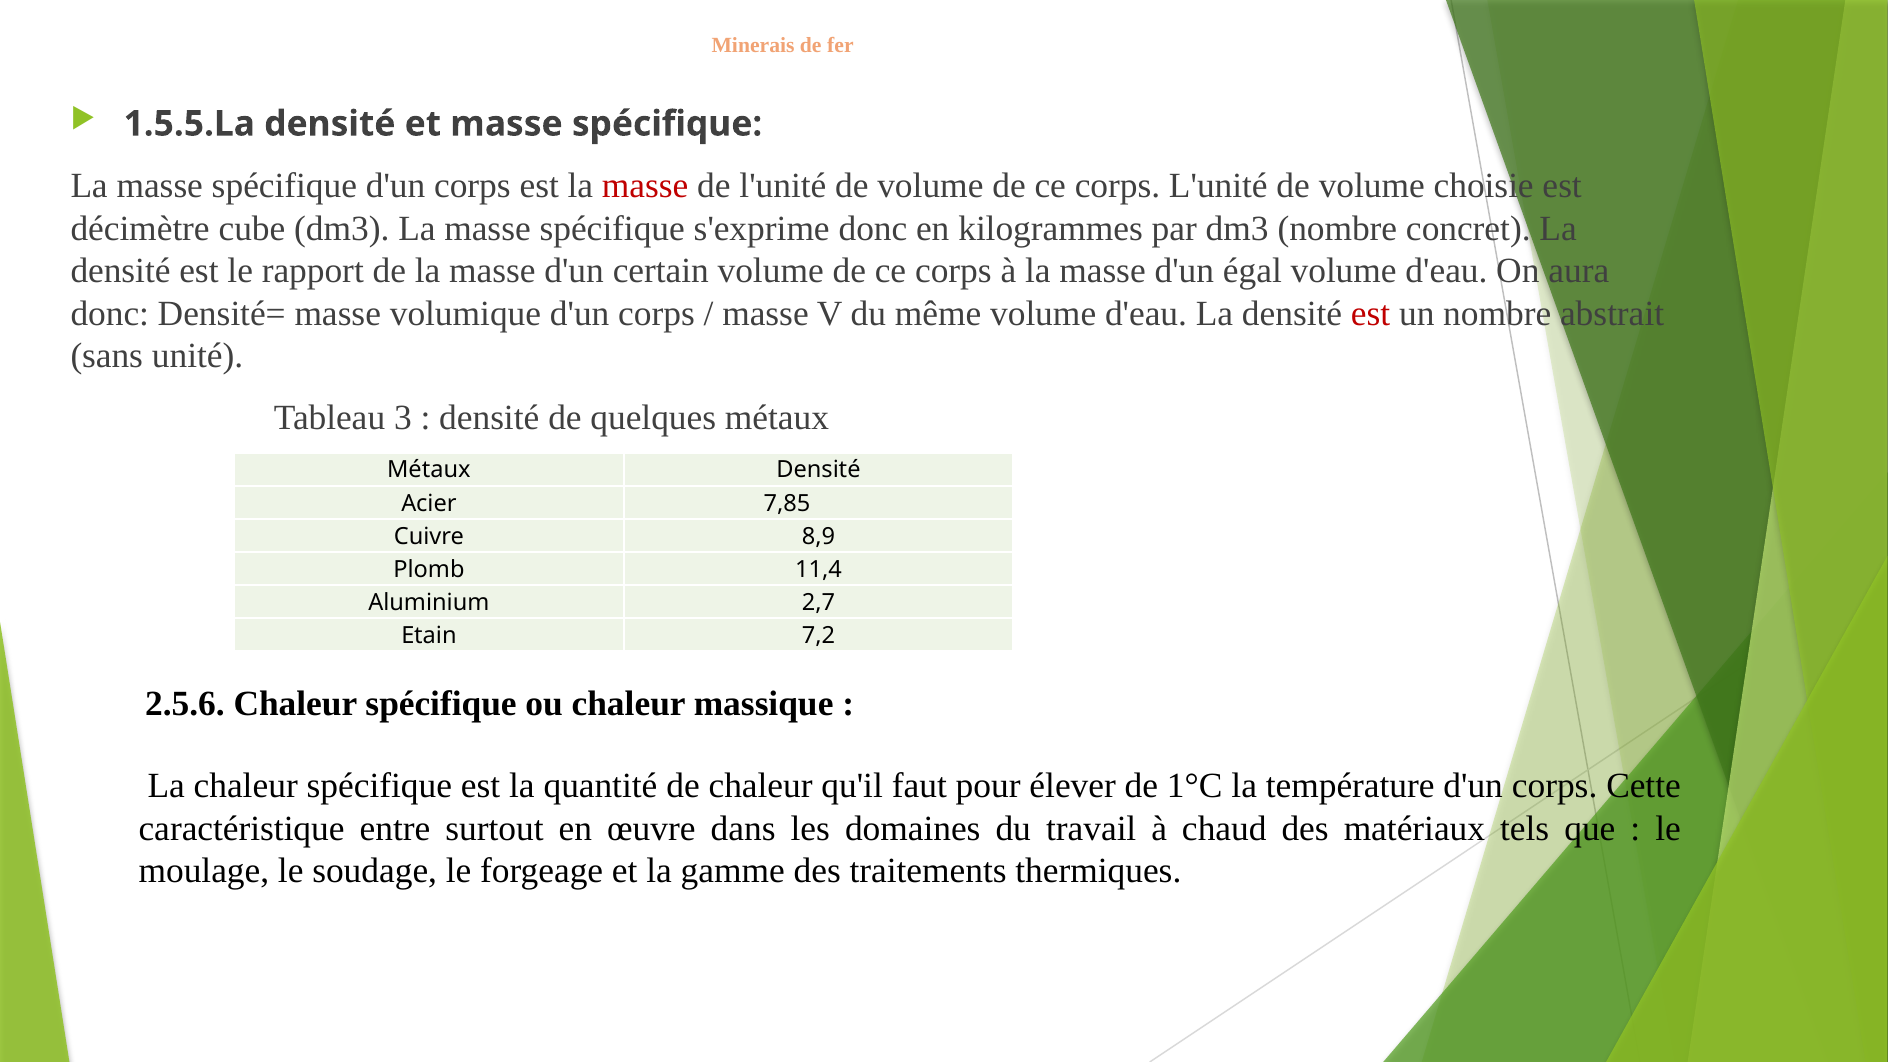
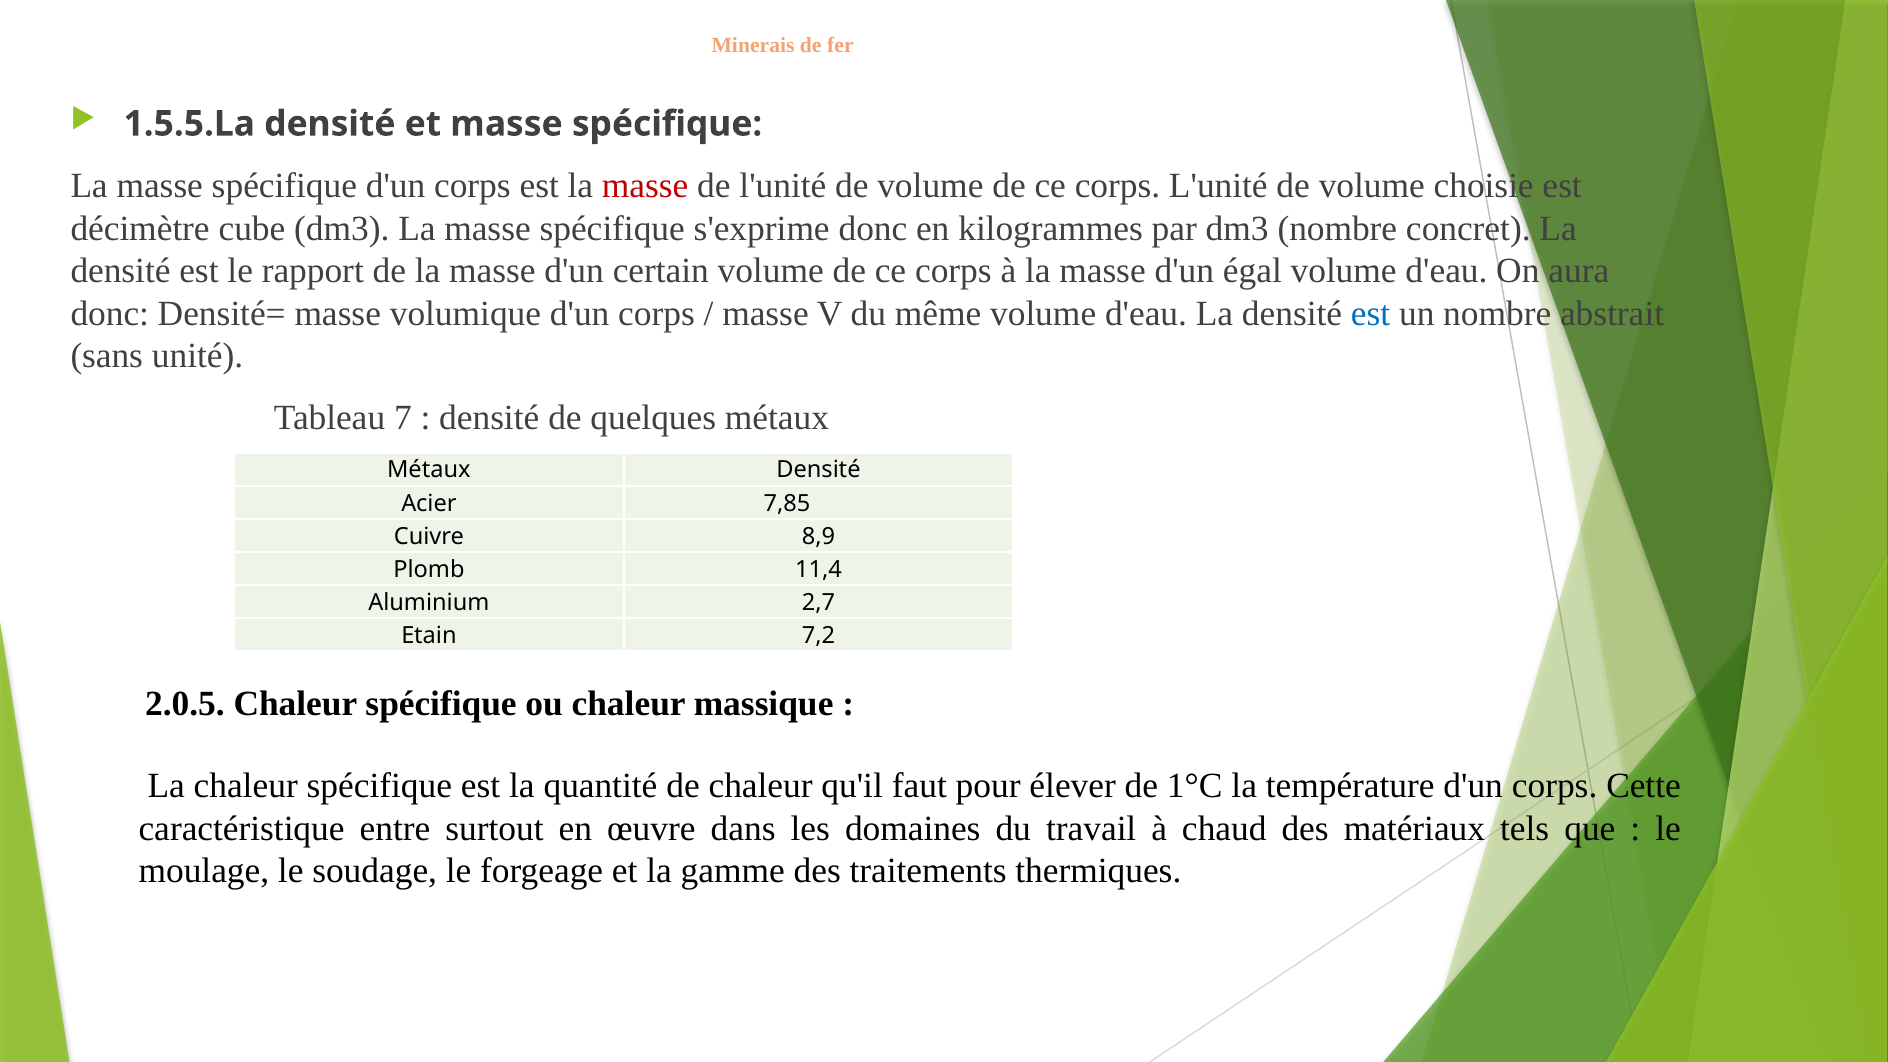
est colour: red -> blue (1371, 313)
3: 3 -> 7 (403, 418)
2.5.6: 2.5.6 -> 2.0.5 (185, 704)
